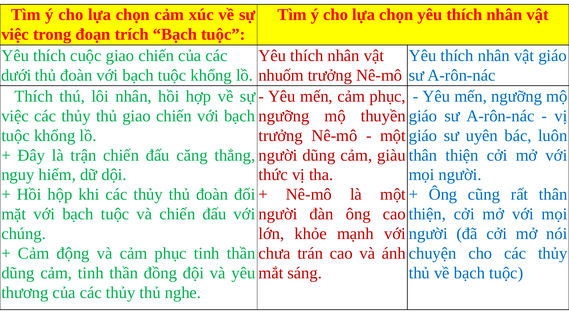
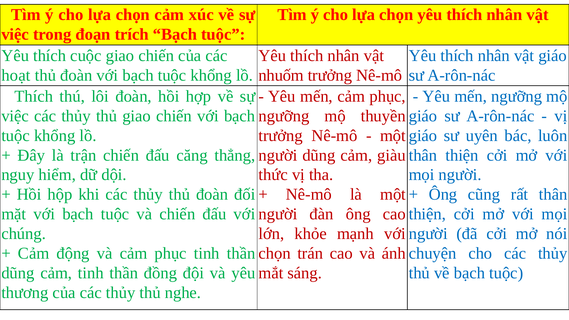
dưới: dưới -> hoạt (16, 75)
lôi nhân: nhân -> đoàn (134, 96)
chưa: chưa -> chọn (275, 253)
